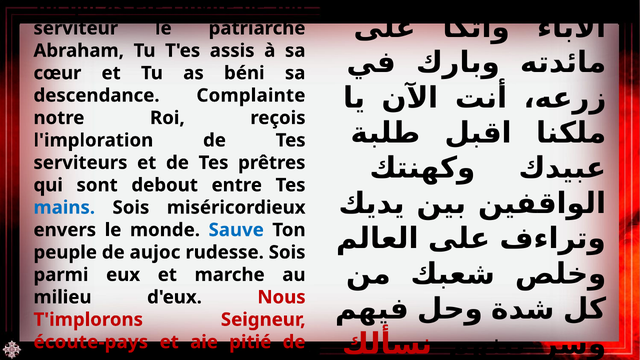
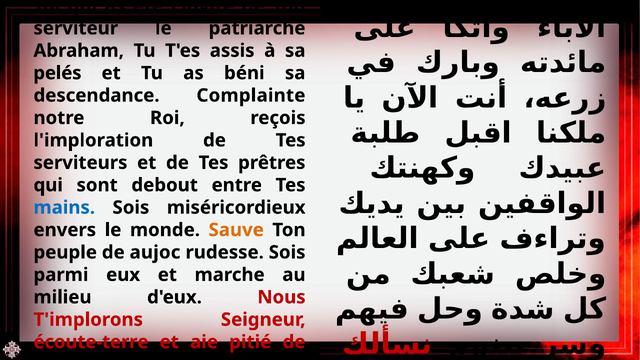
cœur: cœur -> pelés (57, 73)
Sauve colour: blue -> orange (236, 230)
écoute-pays: écoute-pays -> écoute-terre (91, 342)
